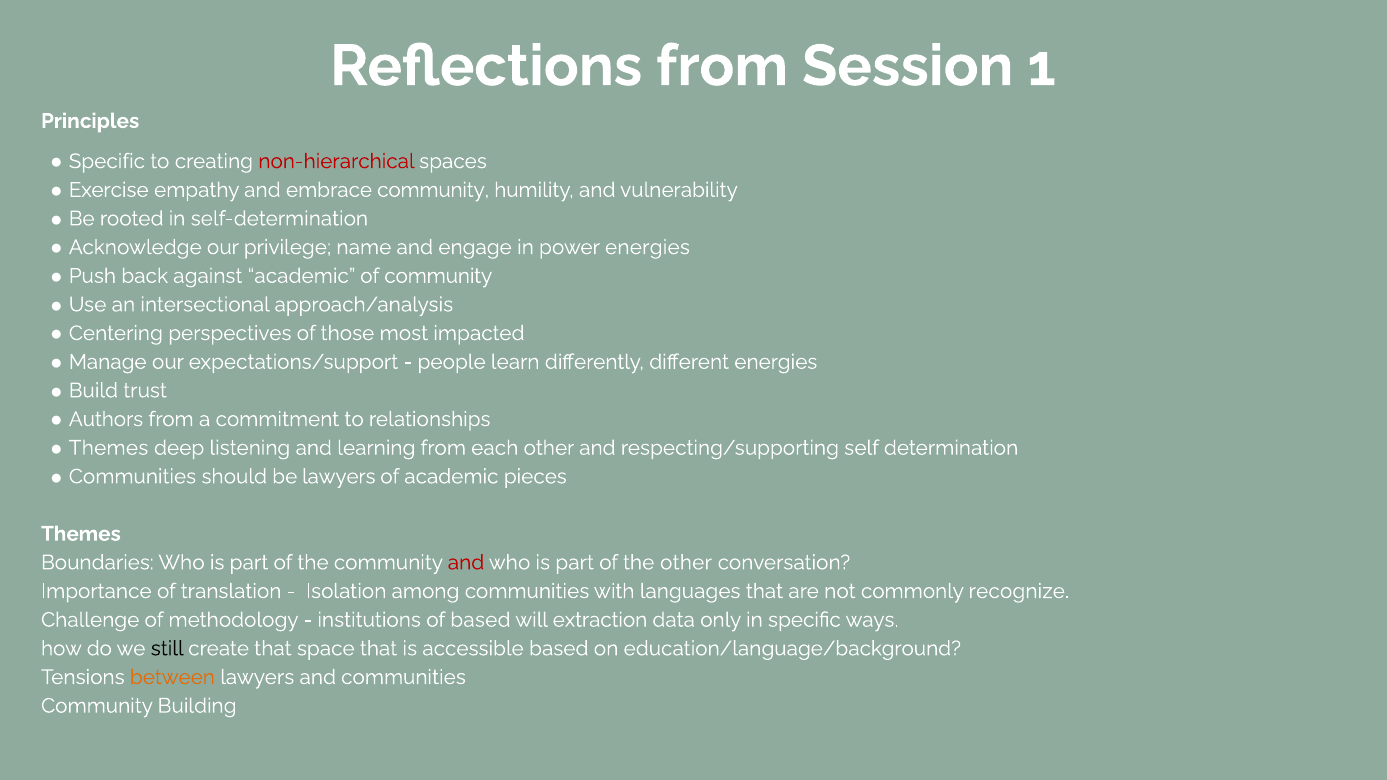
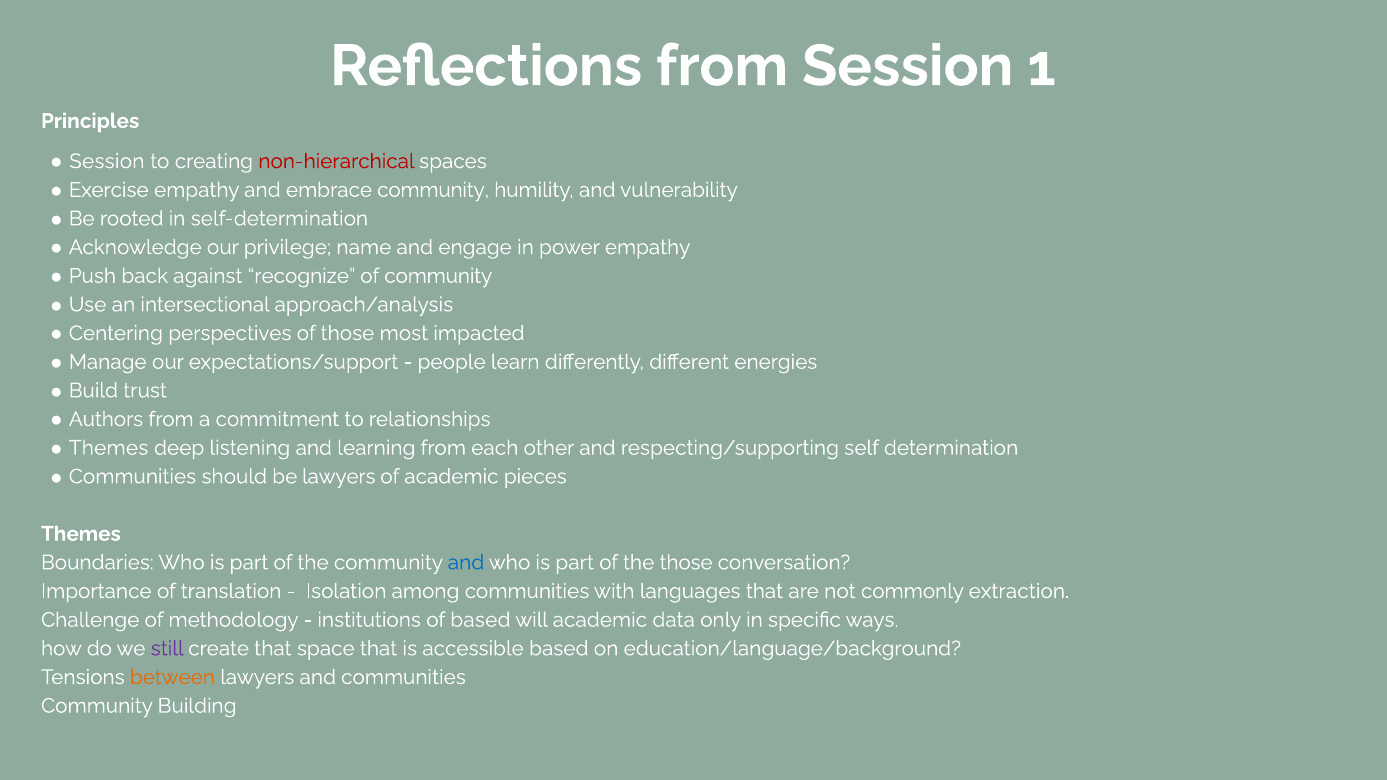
Specific: Specific -> Session (107, 161)
power energies: energies -> empathy (648, 247)
against academic: academic -> recognize (302, 276)
and colour: red -> blue (466, 563)
the other: other -> those (686, 563)
recognize: recognize -> extraction (1019, 591)
will extraction: extraction -> academic (600, 620)
still colour: black -> purple (167, 649)
